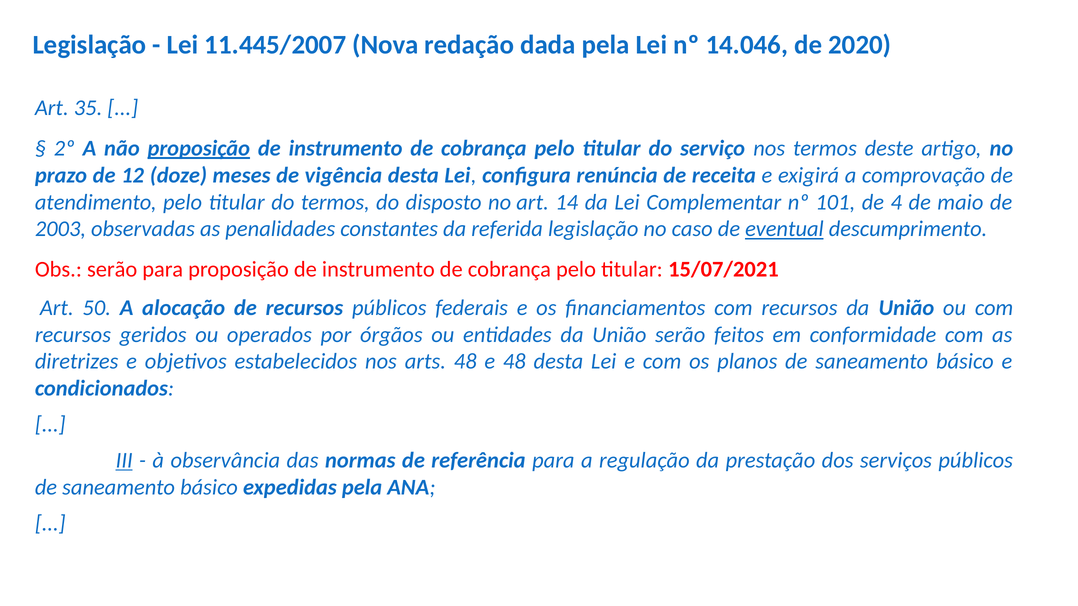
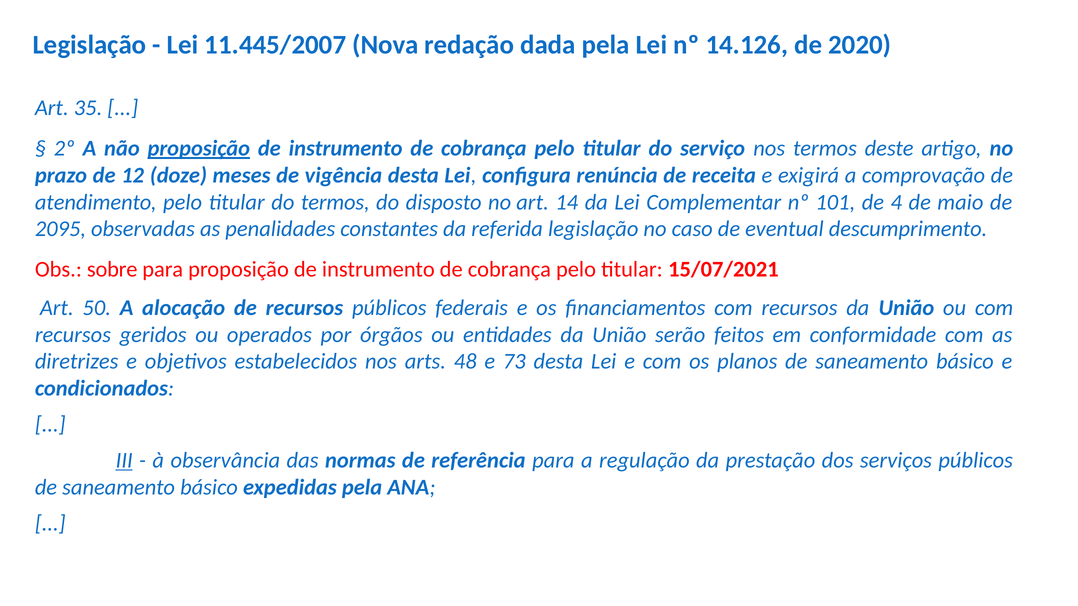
14.046: 14.046 -> 14.126 (747, 45)
2003: 2003 -> 2095 (60, 229)
eventual underline: present -> none (784, 229)
Obs serão: serão -> sobre (112, 270)
e 48: 48 -> 73 (514, 362)
